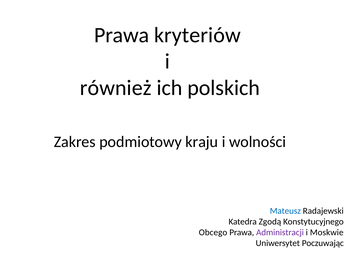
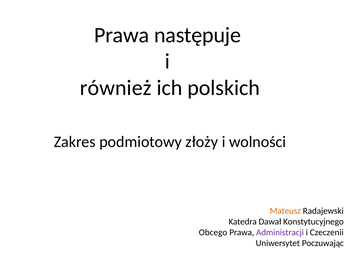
kryteriów: kryteriów -> następuje (198, 35)
kraju: kraju -> złoży (202, 142)
Mateusz colour: blue -> orange (285, 211)
Zgodą: Zgodą -> Dawał (270, 222)
Moskwie: Moskwie -> Czeczenii (327, 232)
